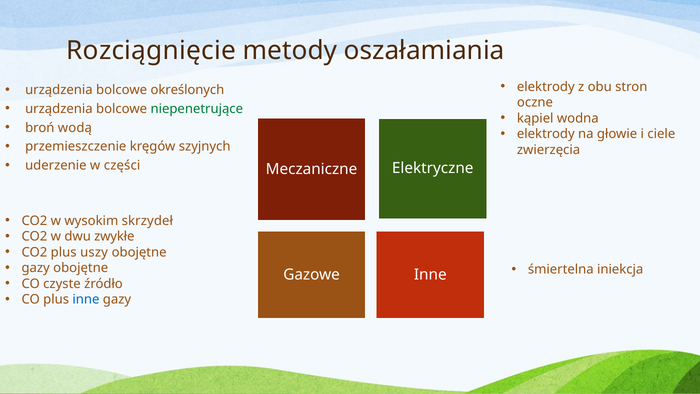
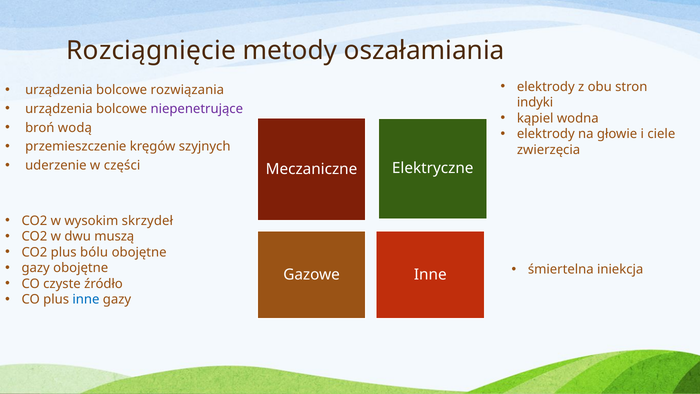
określonych: określonych -> rozwiązania (187, 90)
oczne: oczne -> indyki (535, 102)
niepenetrujące colour: green -> purple (197, 109)
zwykłe: zwykłe -> muszą (114, 236)
uszy: uszy -> bólu (94, 252)
